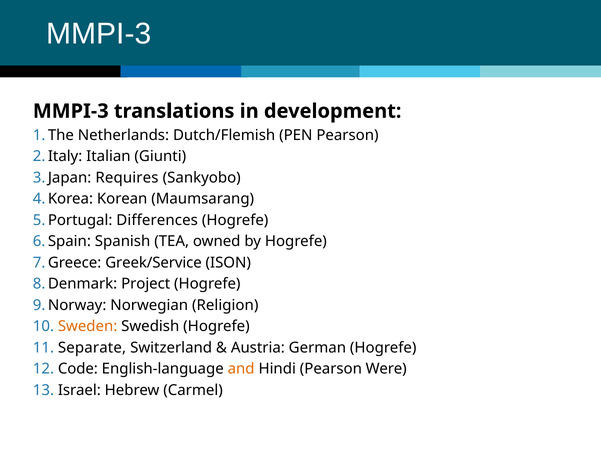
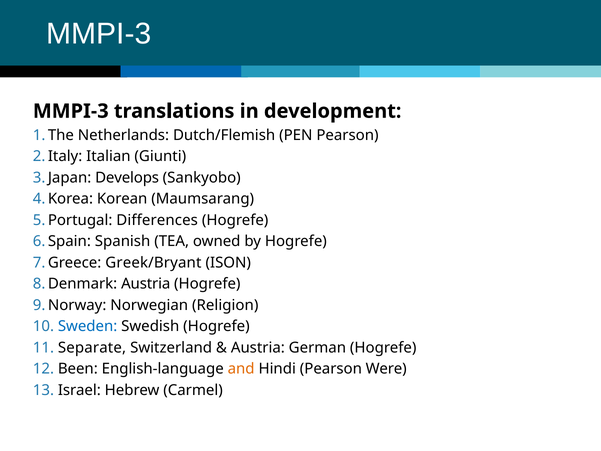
Requires: Requires -> Develops (127, 178)
Greek/Service: Greek/Service -> Greek/Bryant (153, 263)
Project: Project -> Austria (146, 284)
Sweden colour: orange -> blue (88, 326)
Code: Code -> Been (78, 369)
